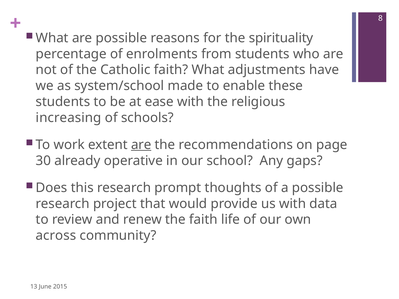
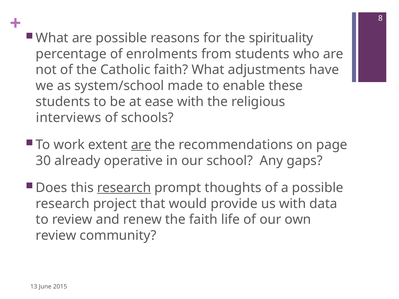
increasing: increasing -> interviews (69, 118)
research underline: none -> present (124, 188)
across: across -> review (56, 236)
